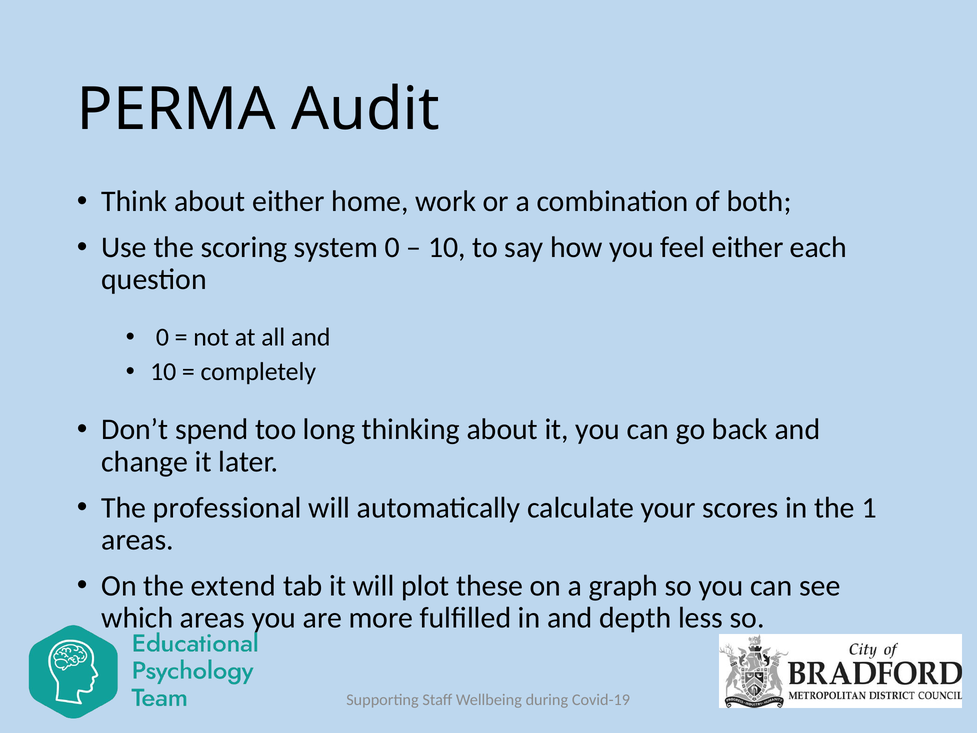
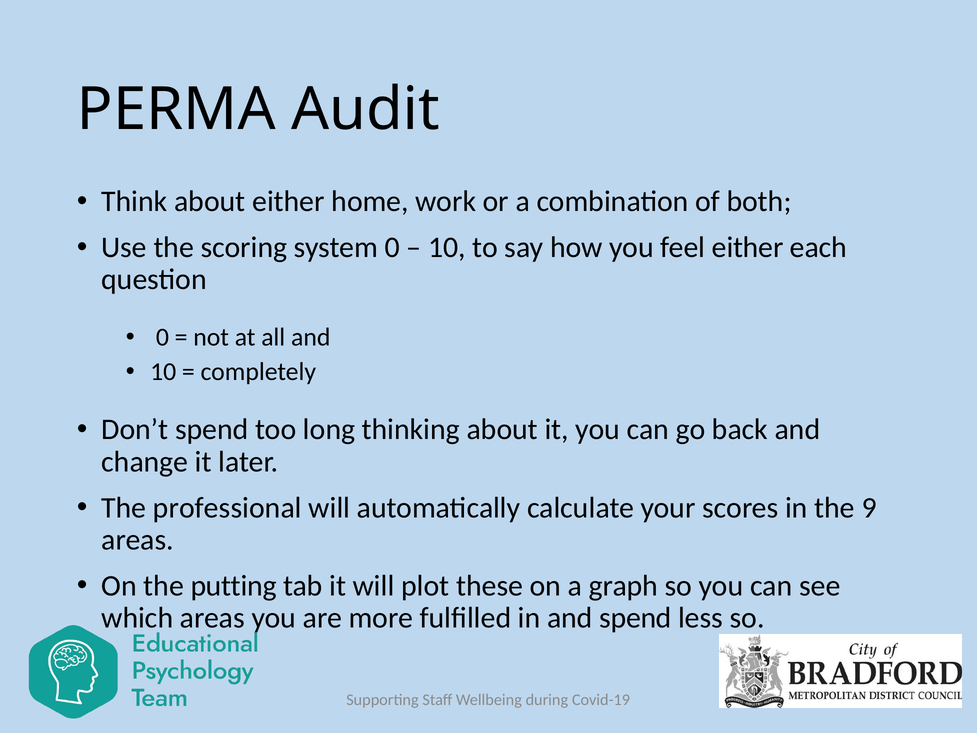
1: 1 -> 9 (869, 507)
extend: extend -> putting (234, 586)
and depth: depth -> spend (635, 618)
